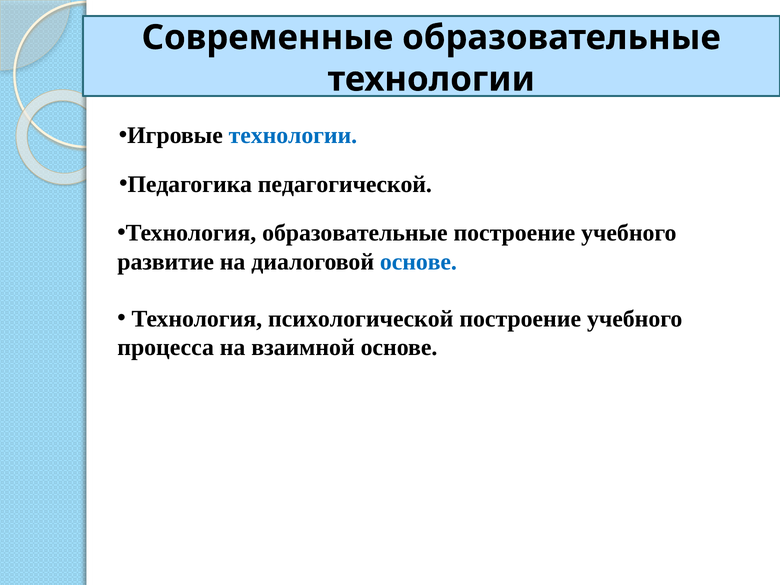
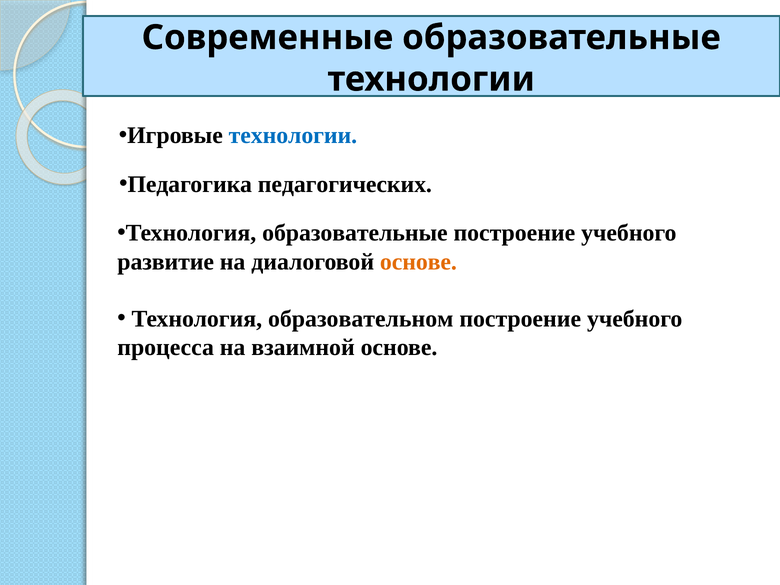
педагогической: педагогической -> педагогических (345, 184)
основе colour: blue -> orange (418, 262)
психологической: психологической -> образовательном (361, 319)
